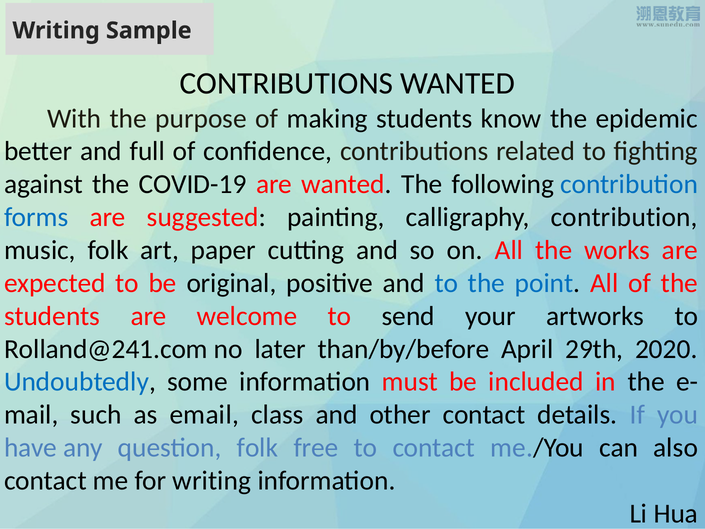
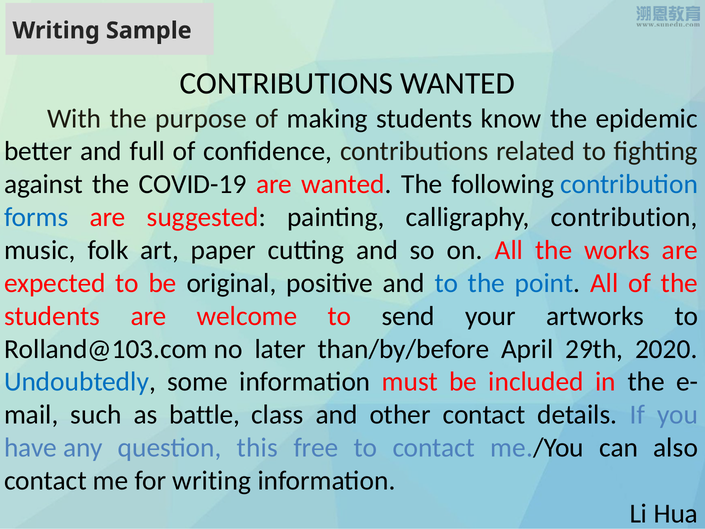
Rolland@241.com: Rolland@241.com -> Rolland@103.com (106, 349)
email: email -> battle (204, 415)
question folk: folk -> this (257, 448)
